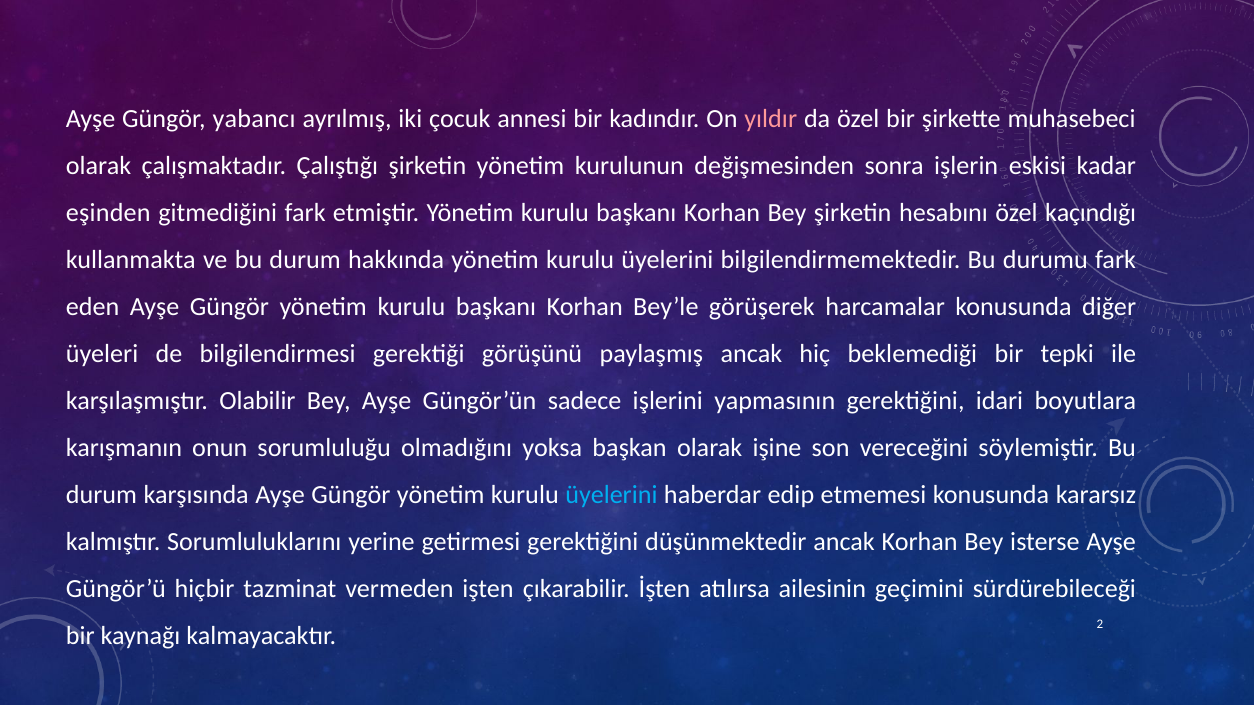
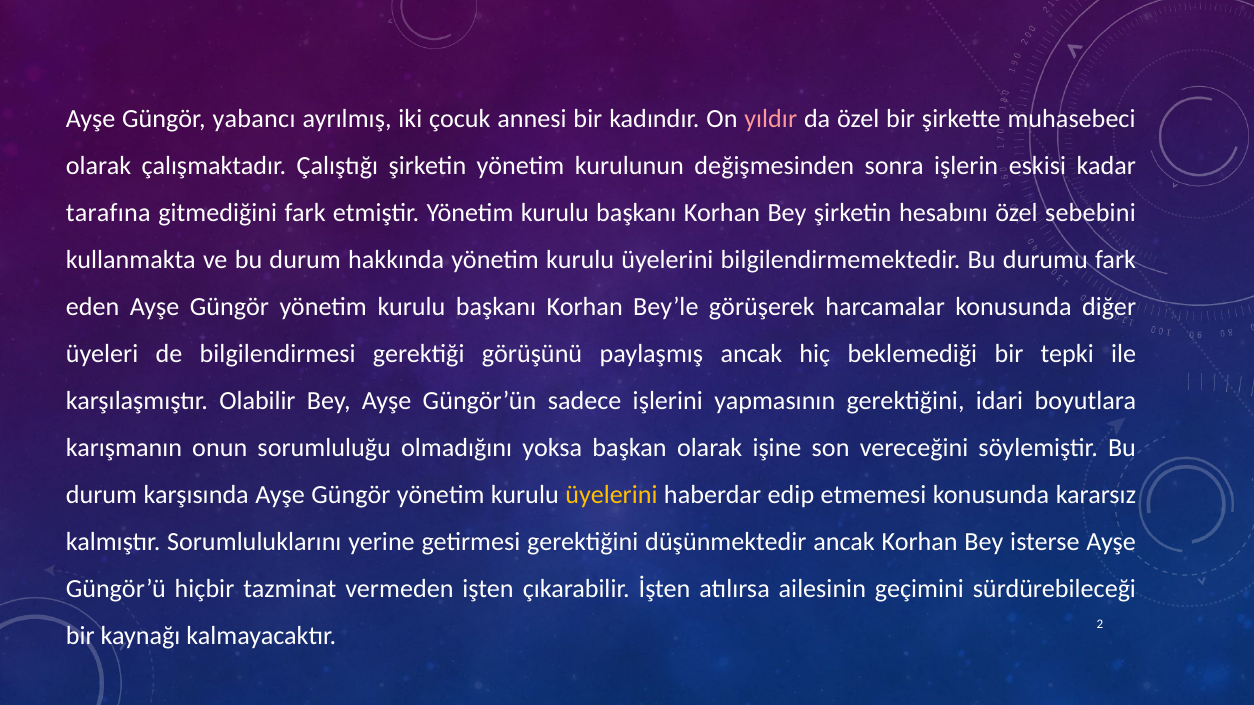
eşinden: eşinden -> tarafına (108, 212)
kaçındığı: kaçındığı -> sebebini (1090, 212)
üyelerini colour: light blue -> yellow (611, 495)
